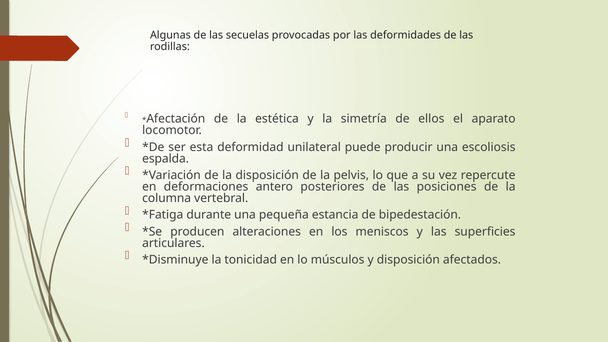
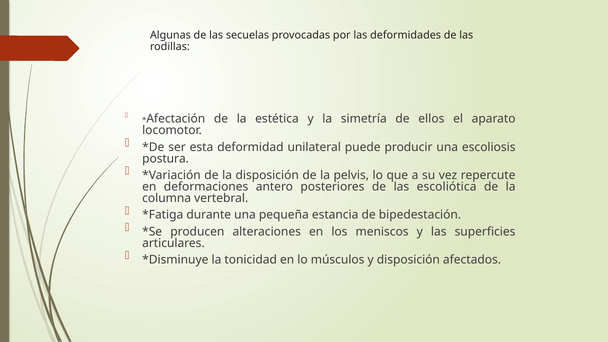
espalda: espalda -> postura (166, 159)
posiciones: posiciones -> escoliótica (447, 187)
